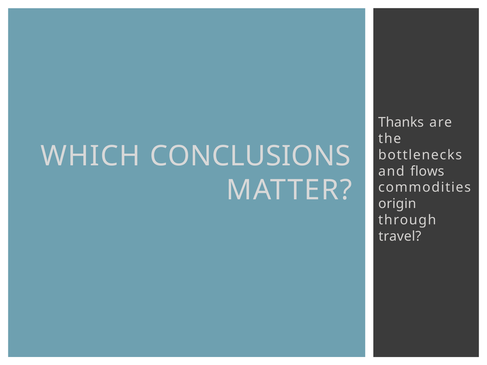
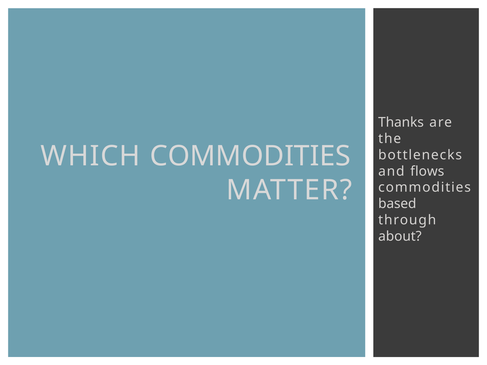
WHICH CONCLUSIONS: CONCLUSIONS -> COMMODITIES (250, 156)
origin: origin -> based (397, 204)
travel: travel -> about (400, 236)
